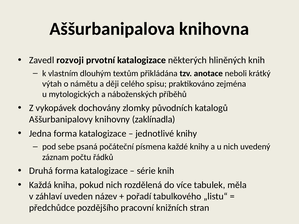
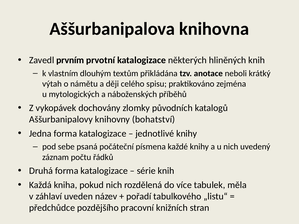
rozvoji: rozvoji -> prvním (70, 60)
zaklínadla: zaklínadla -> bohatství (154, 120)
